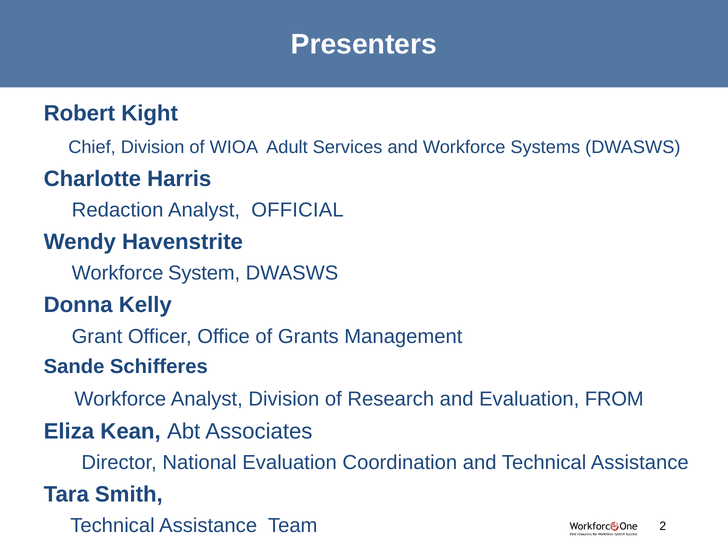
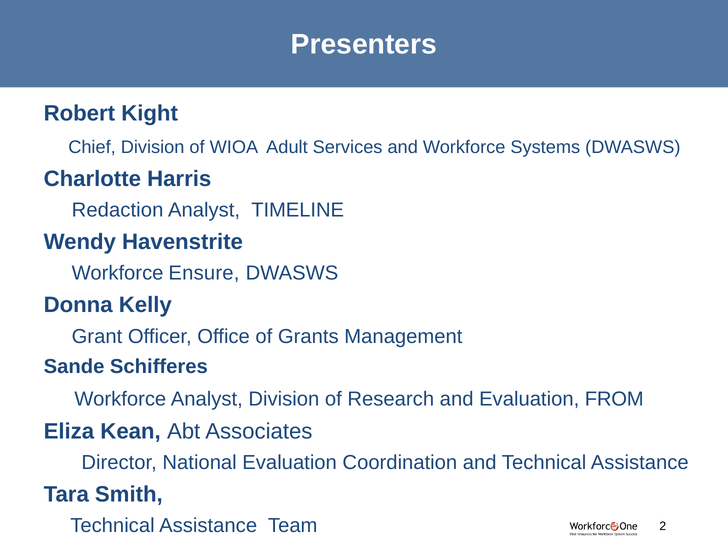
OFFICIAL: OFFICIAL -> TIMELINE (298, 210)
System: System -> Ensure (204, 273)
